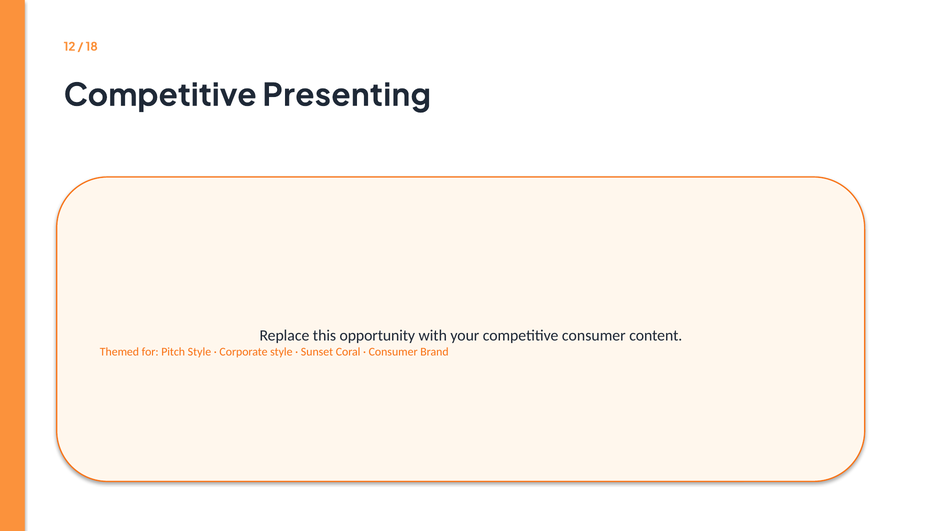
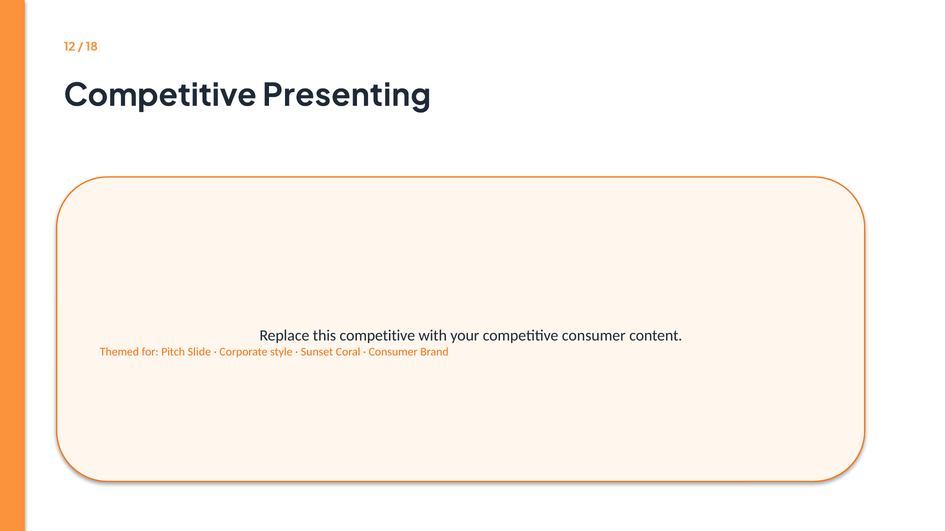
this opportunity: opportunity -> competitive (377, 336)
Pitch Style: Style -> Slide (199, 352)
